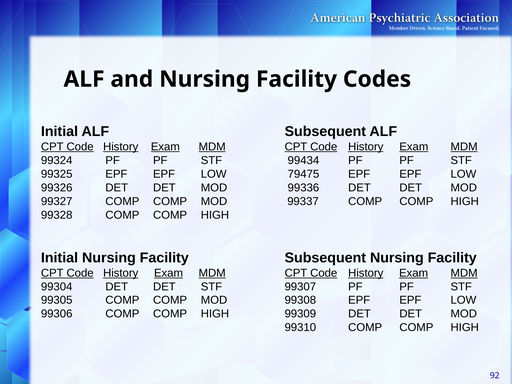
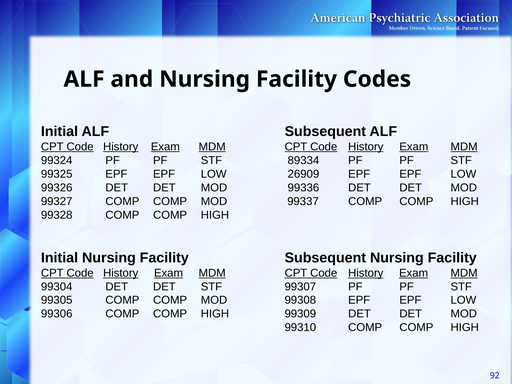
99434: 99434 -> 89334 (303, 160)
79475: 79475 -> 26909 (303, 174)
